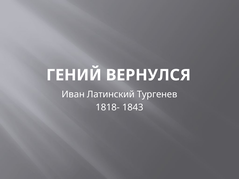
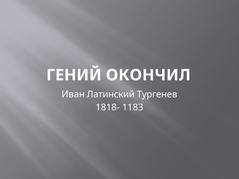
ВЕРНУЛСЯ: ВЕРНУЛСЯ -> ОКОНЧИЛ (148, 75)
1843: 1843 -> 1183 (133, 108)
